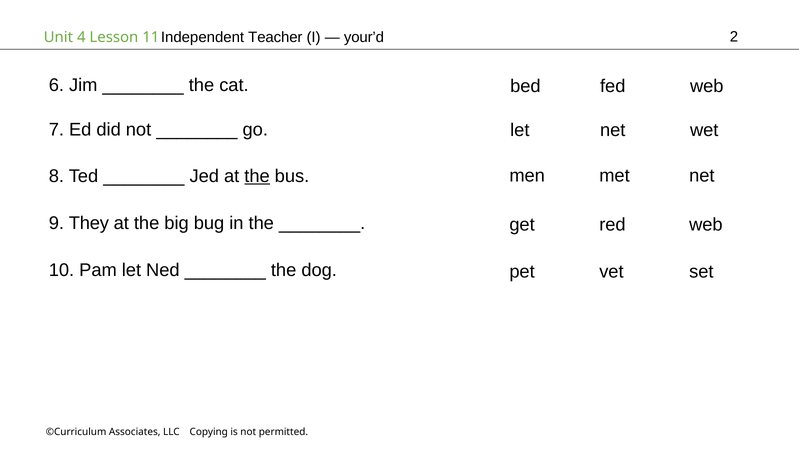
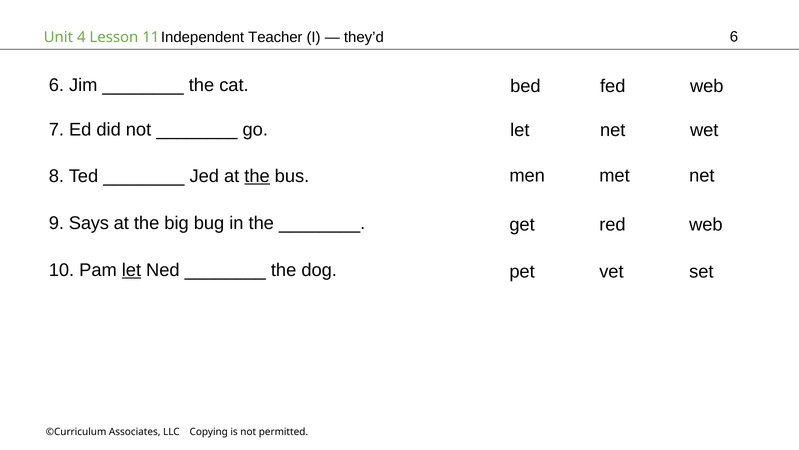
your’d: your’d -> they’d (364, 37)
2: 2 -> 6 (734, 37)
They: They -> Says (89, 223)
let underline: none -> present (131, 270)
